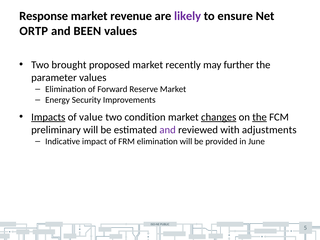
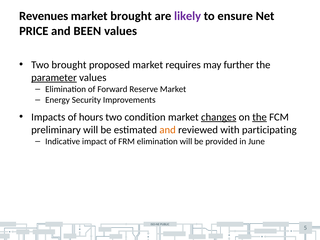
Response: Response -> Revenues (44, 16)
market revenue: revenue -> brought (131, 16)
ORTP: ORTP -> PRICE (34, 31)
recently: recently -> requires (183, 65)
parameter underline: none -> present (54, 78)
Impacts underline: present -> none (48, 117)
value: value -> hours (91, 117)
and colour: purple -> orange (168, 130)
adjustments: adjustments -> participating (269, 130)
